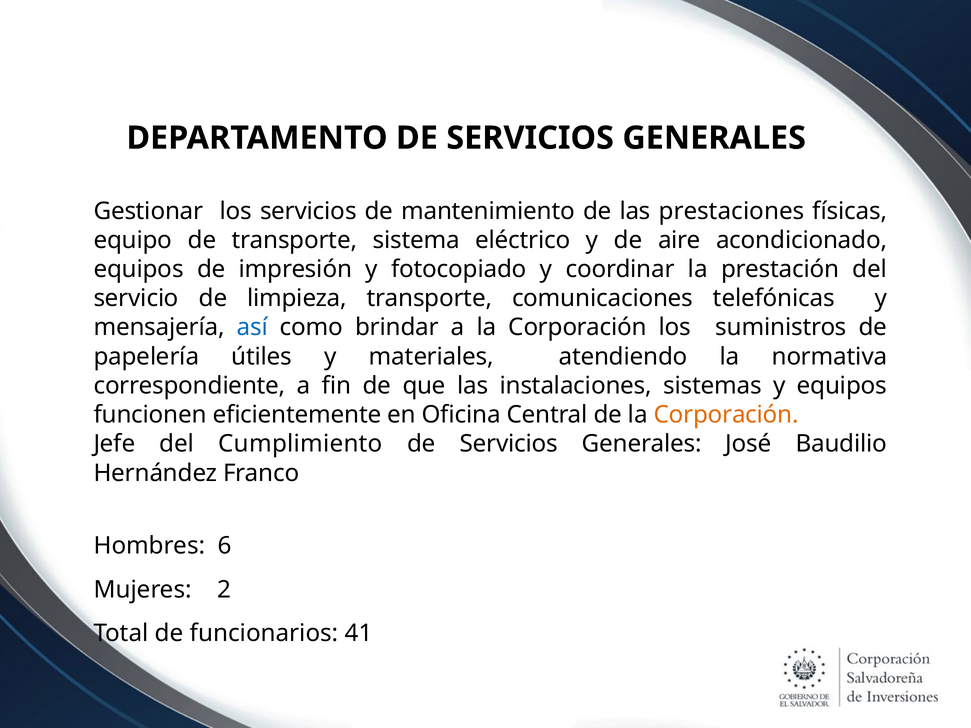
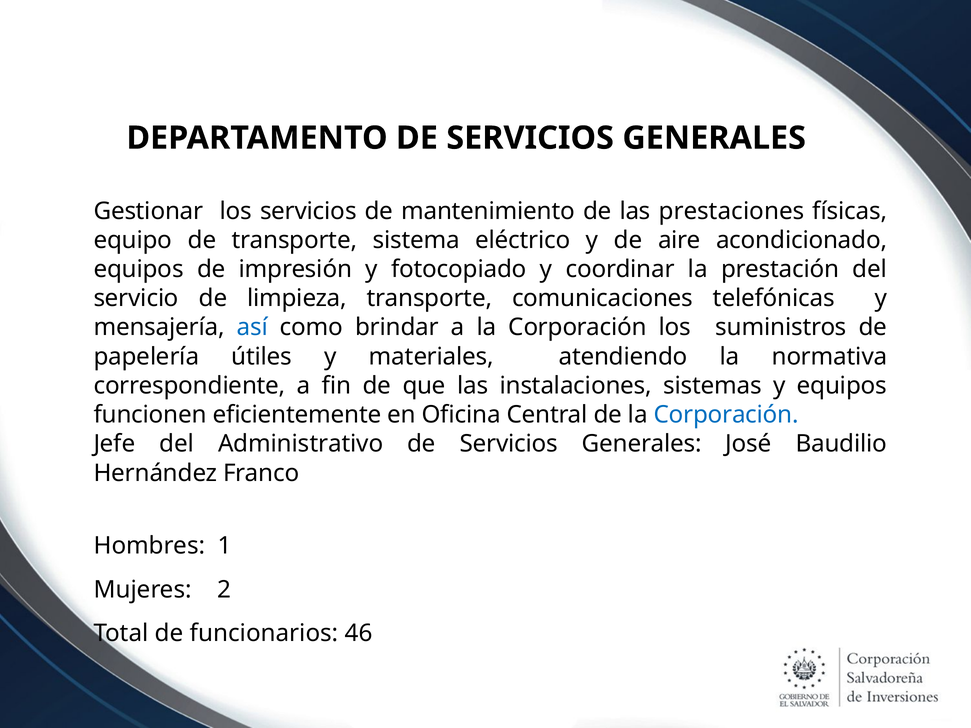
Corporación colour: orange -> blue (726, 415)
Cumplimiento: Cumplimiento -> Administrativo (301, 444)
6: 6 -> 1 (225, 546)
41: 41 -> 46 (359, 633)
